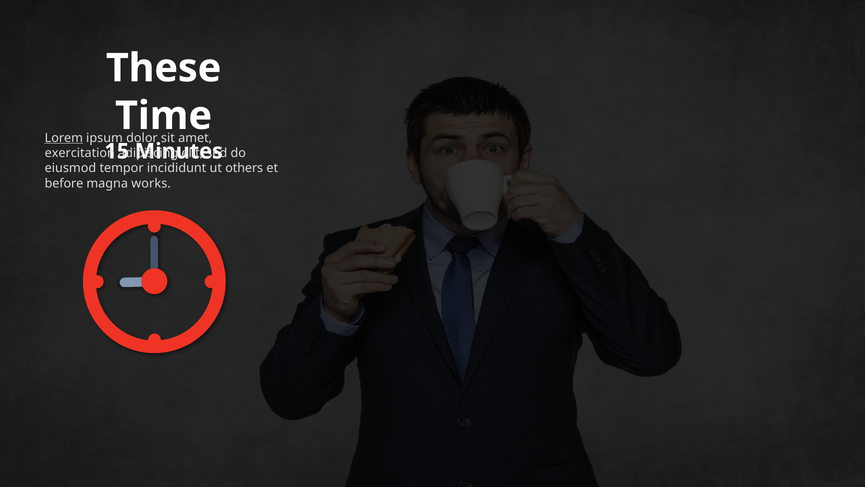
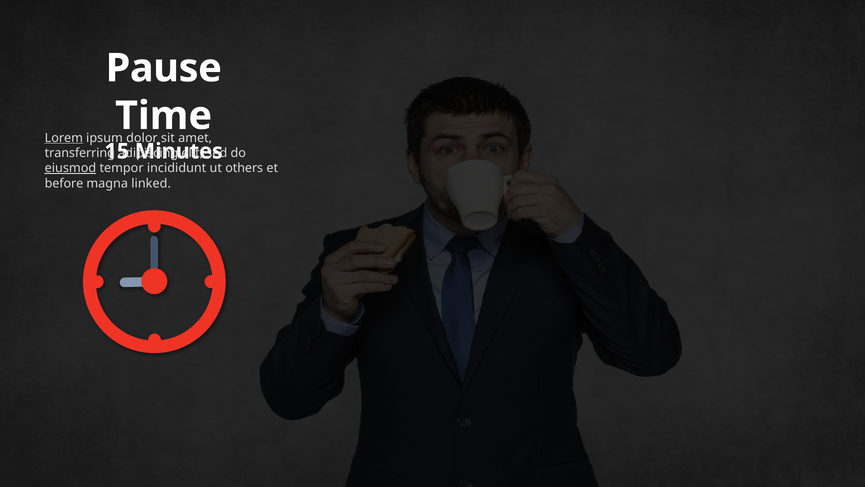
These: These -> Pause (164, 68)
exercitation: exercitation -> transferring (80, 153)
eiusmod underline: none -> present (70, 168)
works: works -> linked (151, 183)
